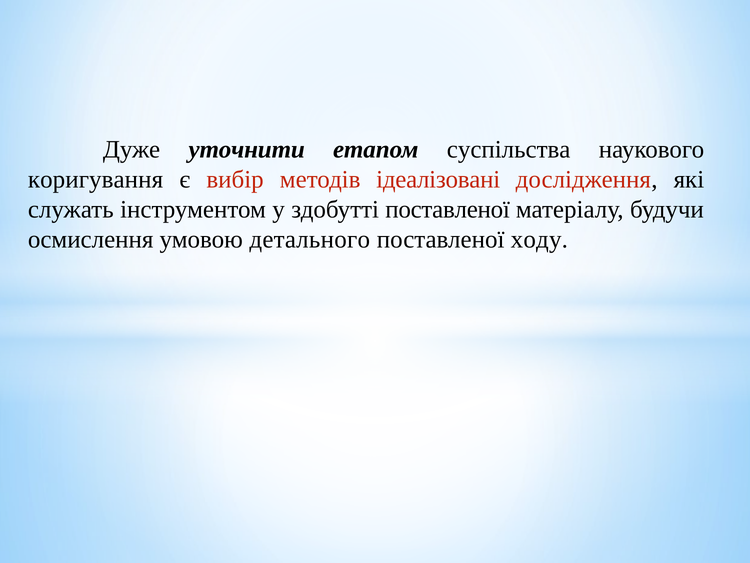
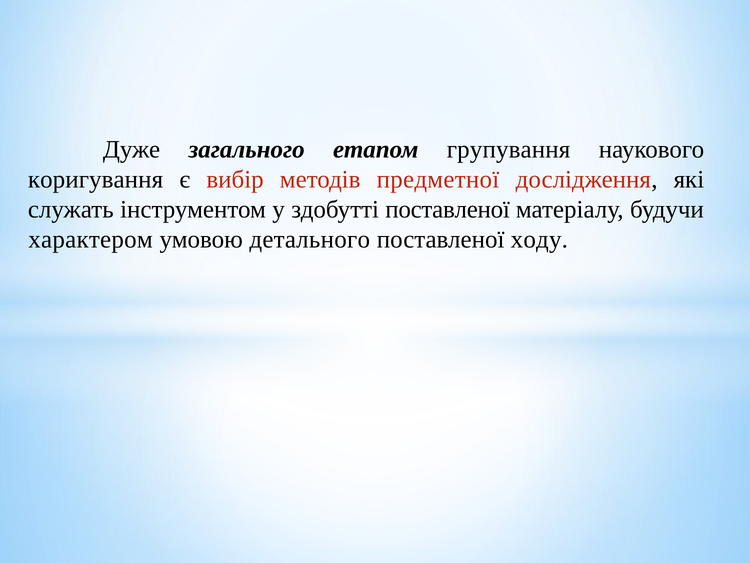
уточнити: уточнити -> загального (247, 149)
суспільства: суспільства -> групування (509, 149)
ідеалізовані: ідеалізовані -> предметної (438, 179)
осмислення: осмислення -> характером (91, 239)
